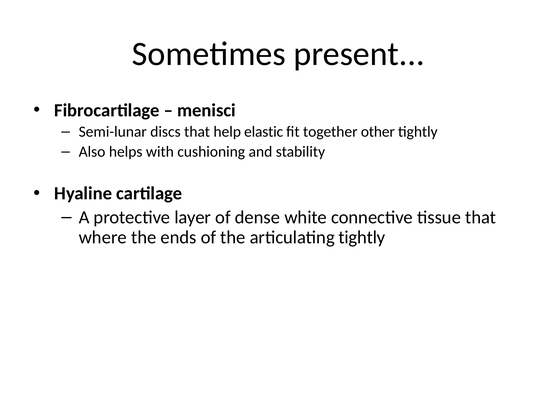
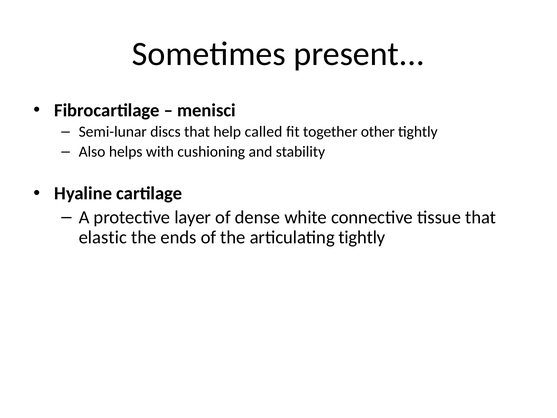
elastic: elastic -> called (264, 132)
where: where -> elastic (103, 237)
